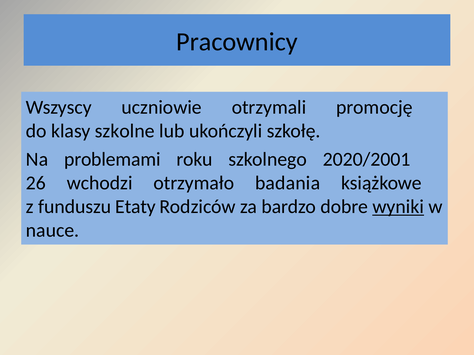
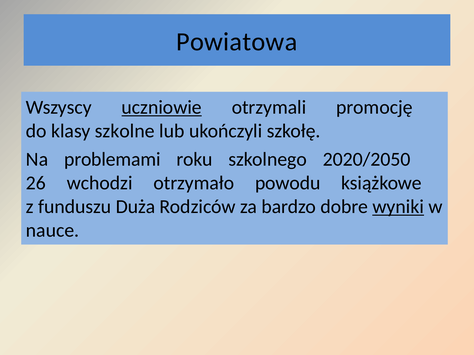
Pracownicy: Pracownicy -> Powiatowa (237, 42)
uczniowie underline: none -> present (162, 107)
2020/2001: 2020/2001 -> 2020/2050 (367, 160)
badania: badania -> powodu (288, 183)
Etaty: Etaty -> Duża (135, 207)
